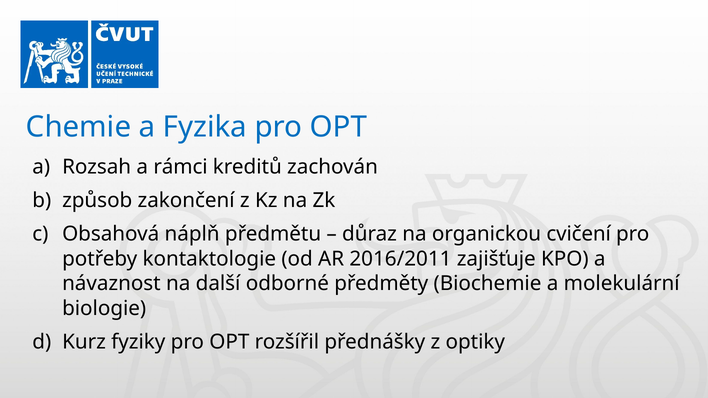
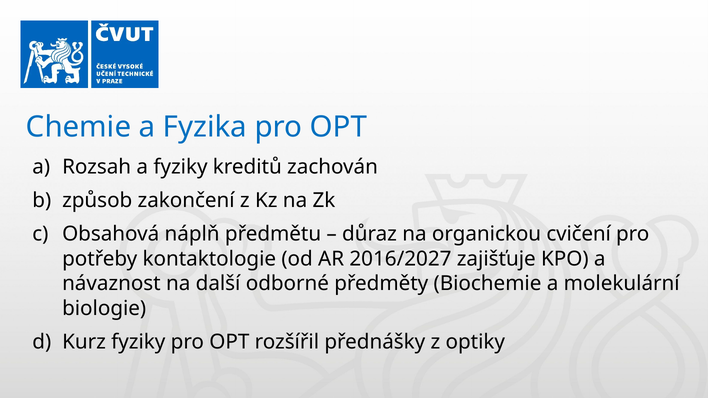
a rámci: rámci -> fyziky (180, 167)
2016/2011: 2016/2011 -> 2016/2027 (400, 259)
